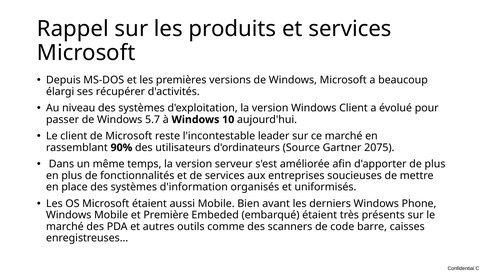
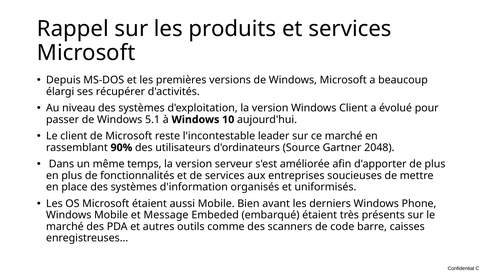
5.7: 5.7 -> 5.1 (153, 120)
2075: 2075 -> 2048 (379, 147)
Première: Première -> Message (166, 215)
